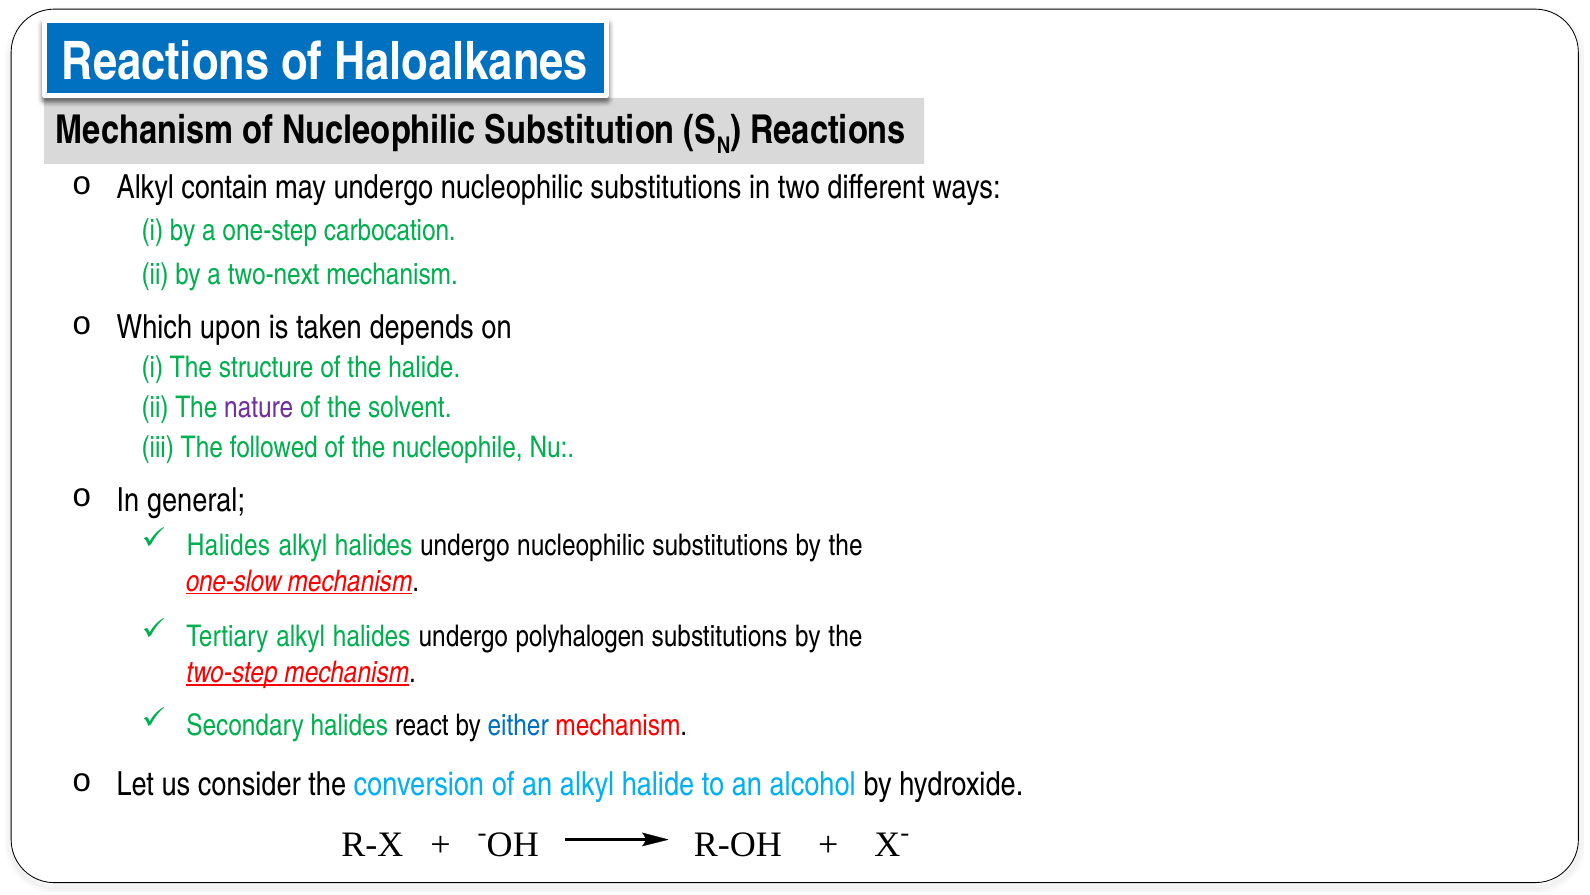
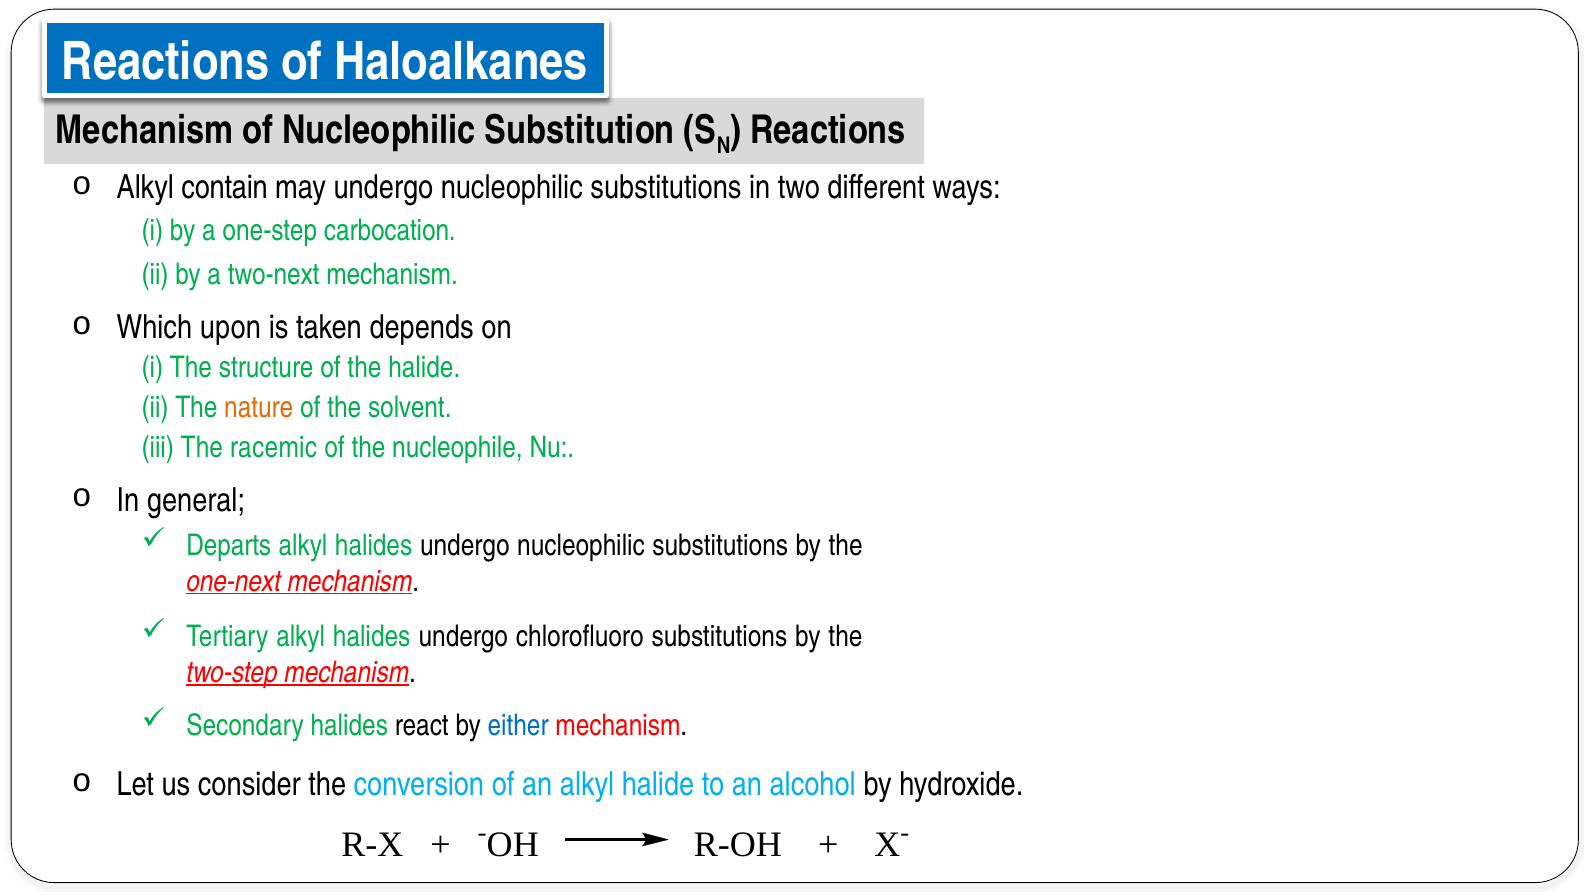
nature colour: purple -> orange (259, 408)
followed: followed -> racemic (273, 447)
Halides: Halides -> Departs (229, 545)
one-slow: one-slow -> one-next (234, 581)
polyhalogen: polyhalogen -> chlorofluoro (580, 637)
